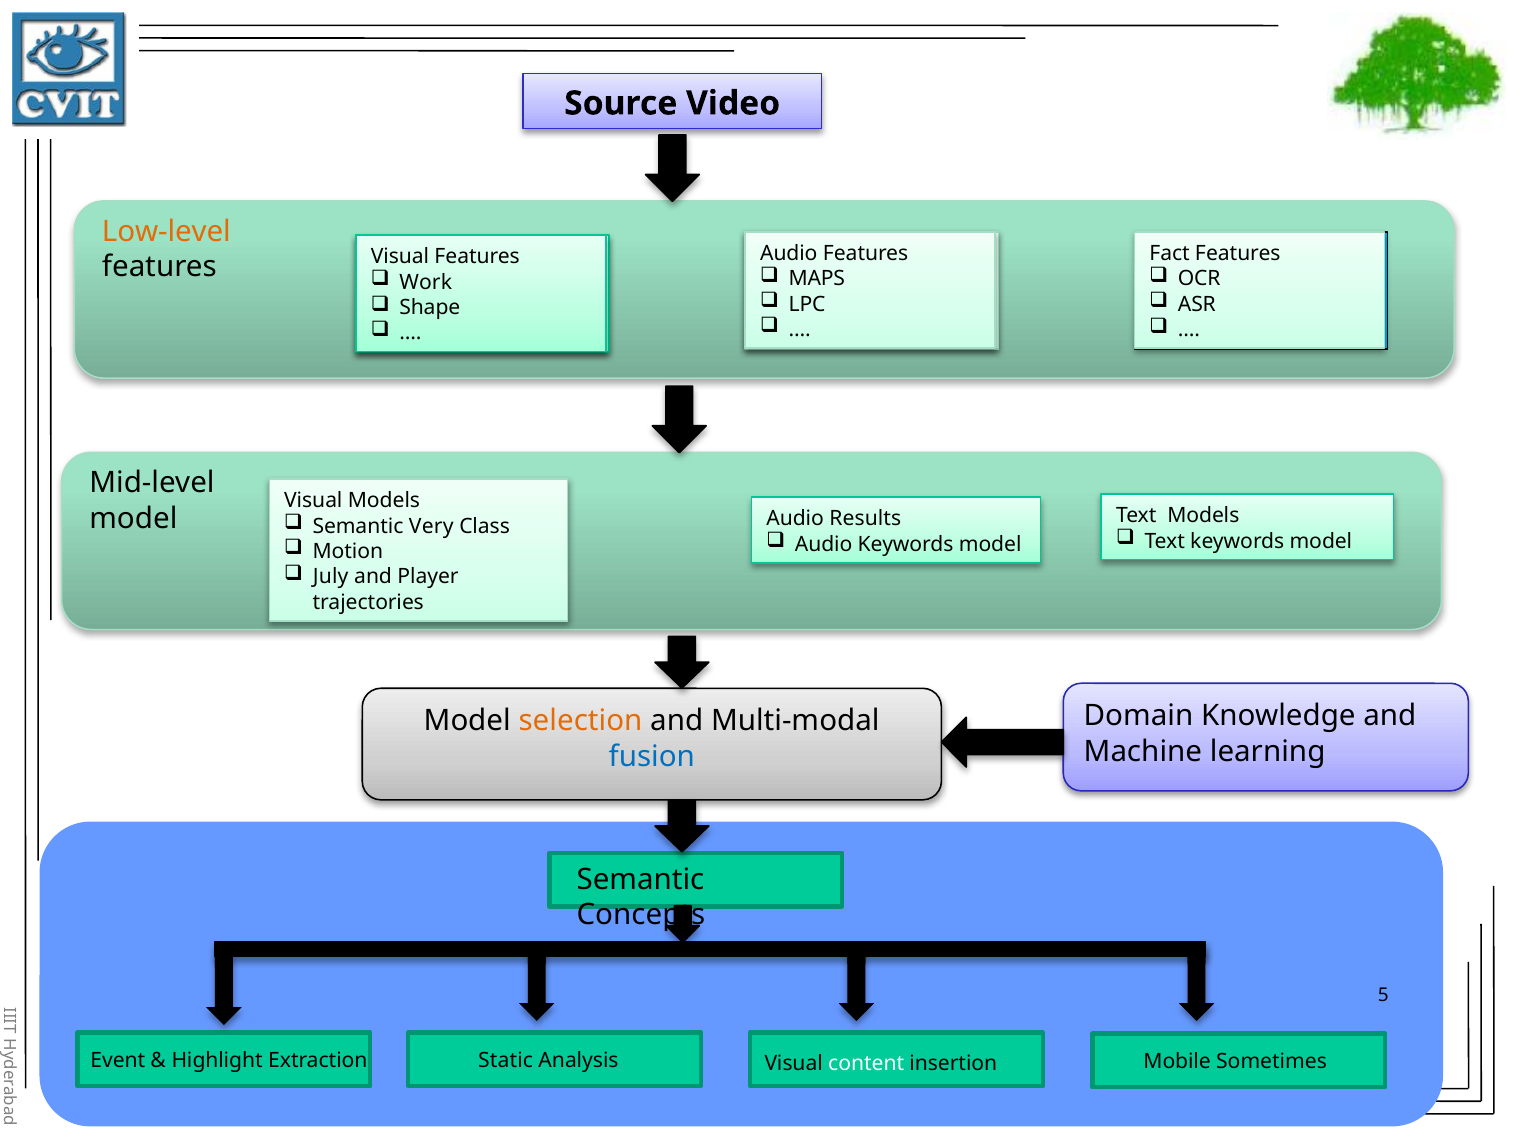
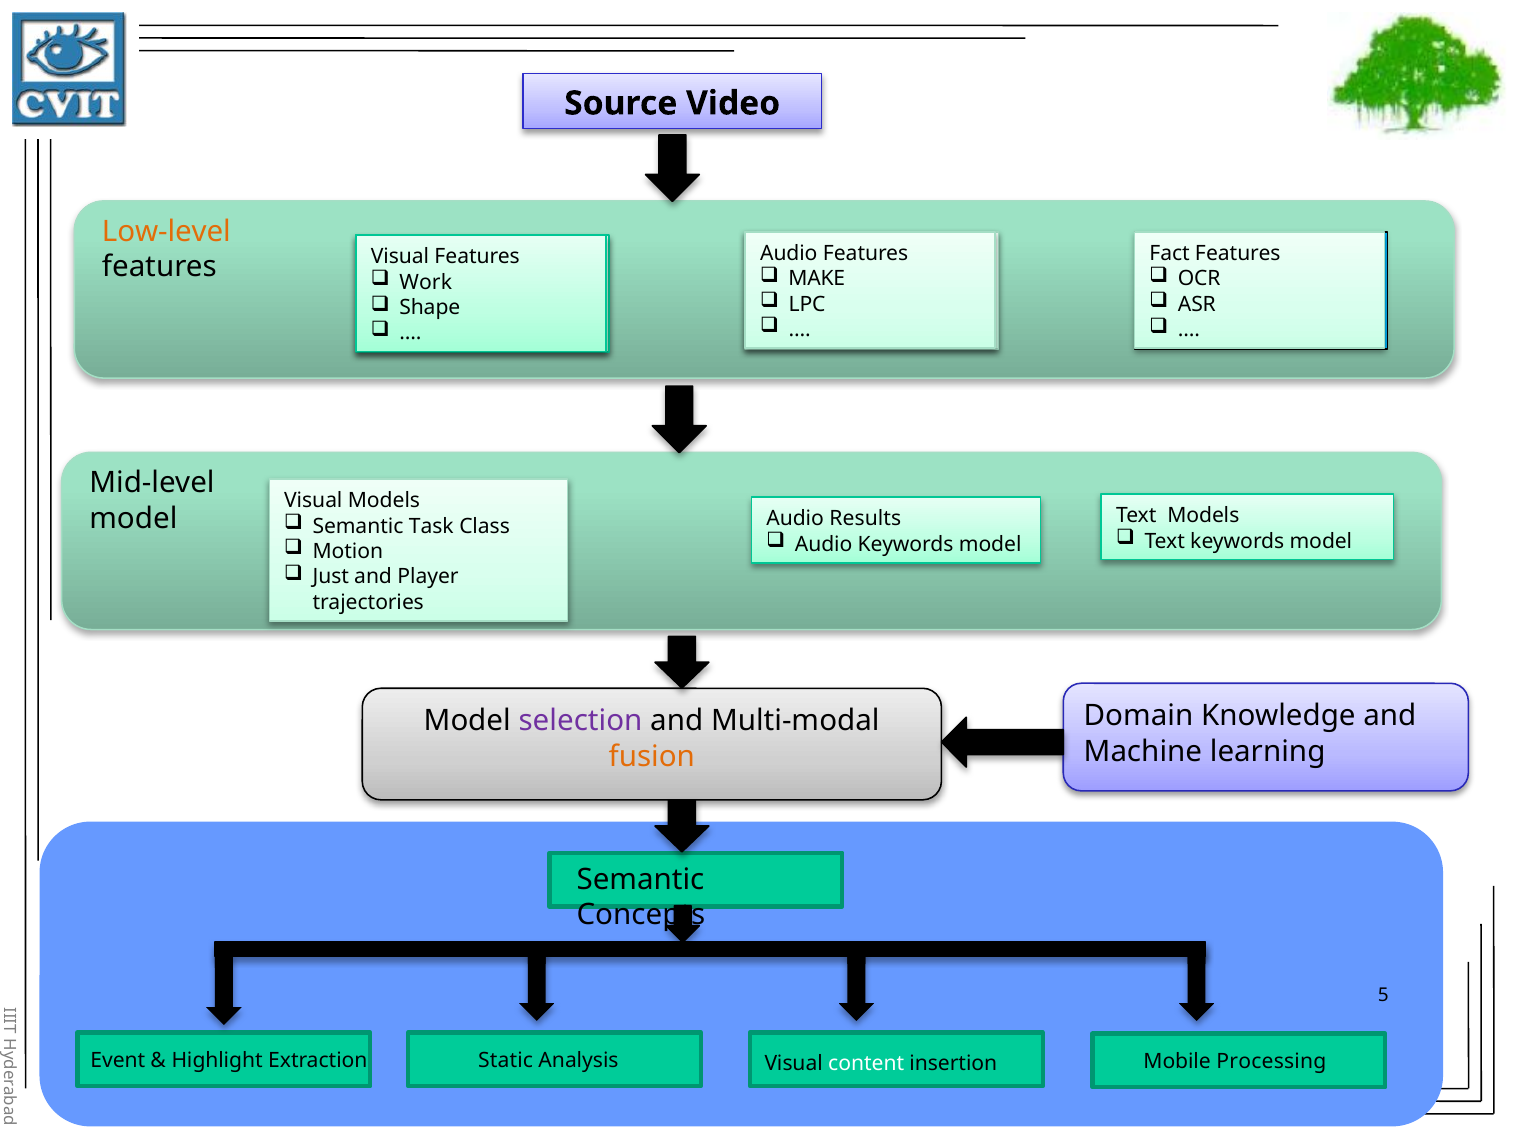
MAPS: MAPS -> MAKE (817, 279)
Very: Very -> Task (431, 526)
July: July -> Just (331, 577)
selection colour: orange -> purple (581, 721)
fusion colour: blue -> orange (652, 757)
Sometimes: Sometimes -> Processing (1271, 1062)
